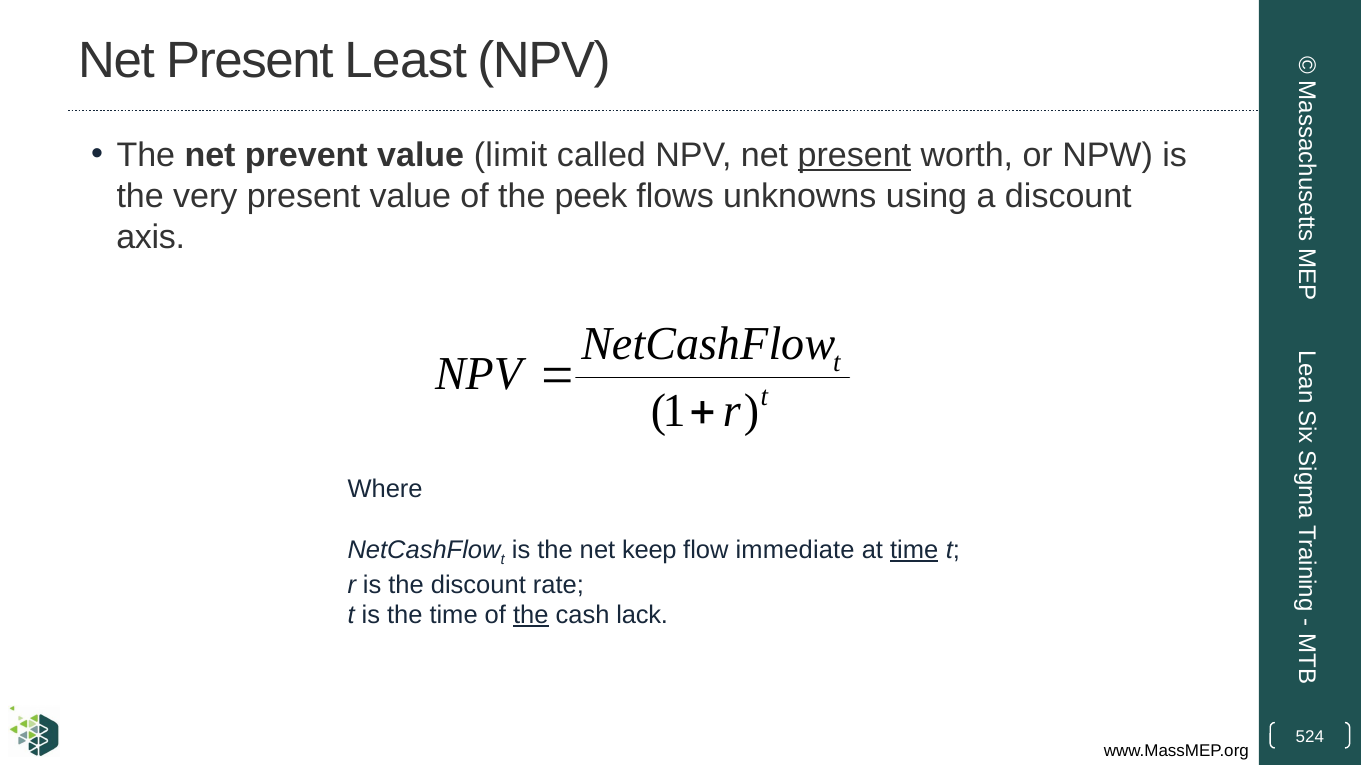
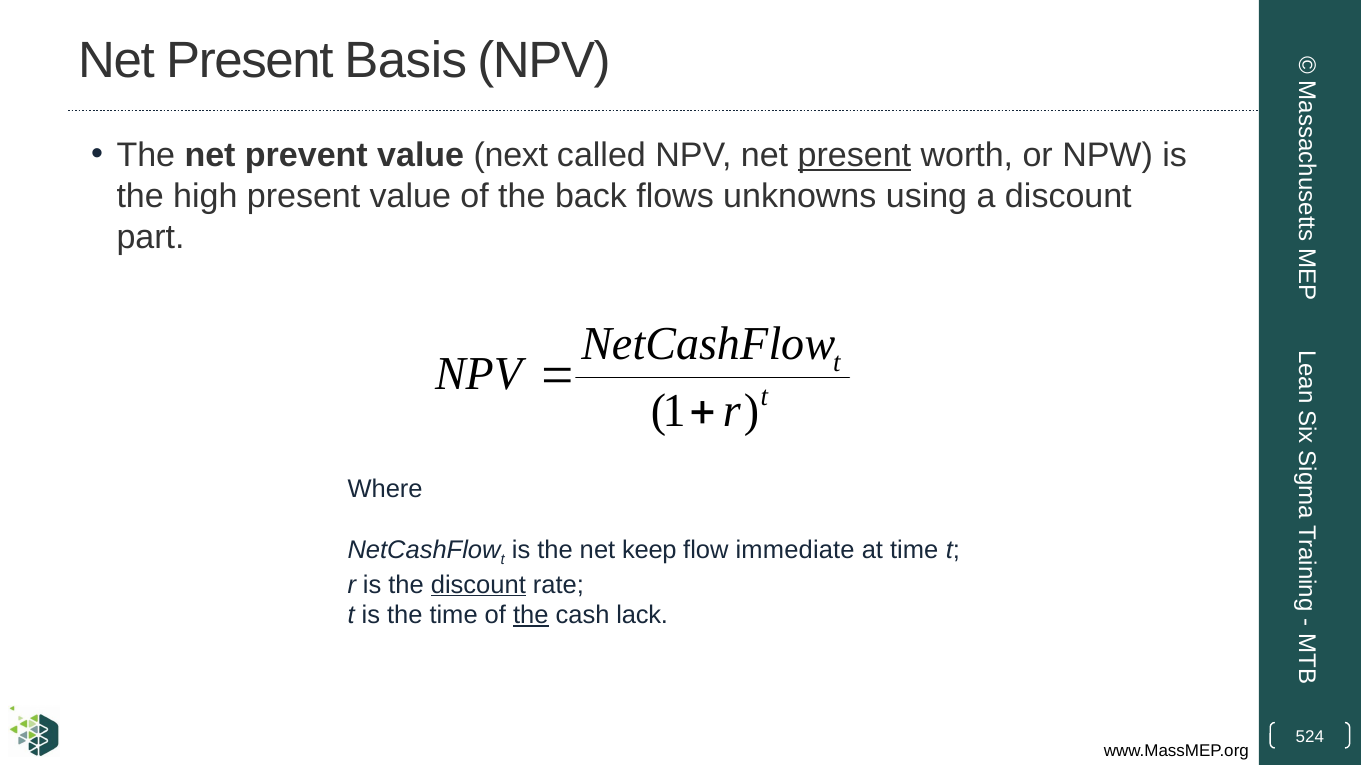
Least: Least -> Basis (406, 61)
limit: limit -> next (511, 156)
very: very -> high (205, 196)
peek: peek -> back (591, 196)
axis: axis -> part (151, 237)
time underline: present -> none (914, 550)
discount underline: none -> present (478, 585)
